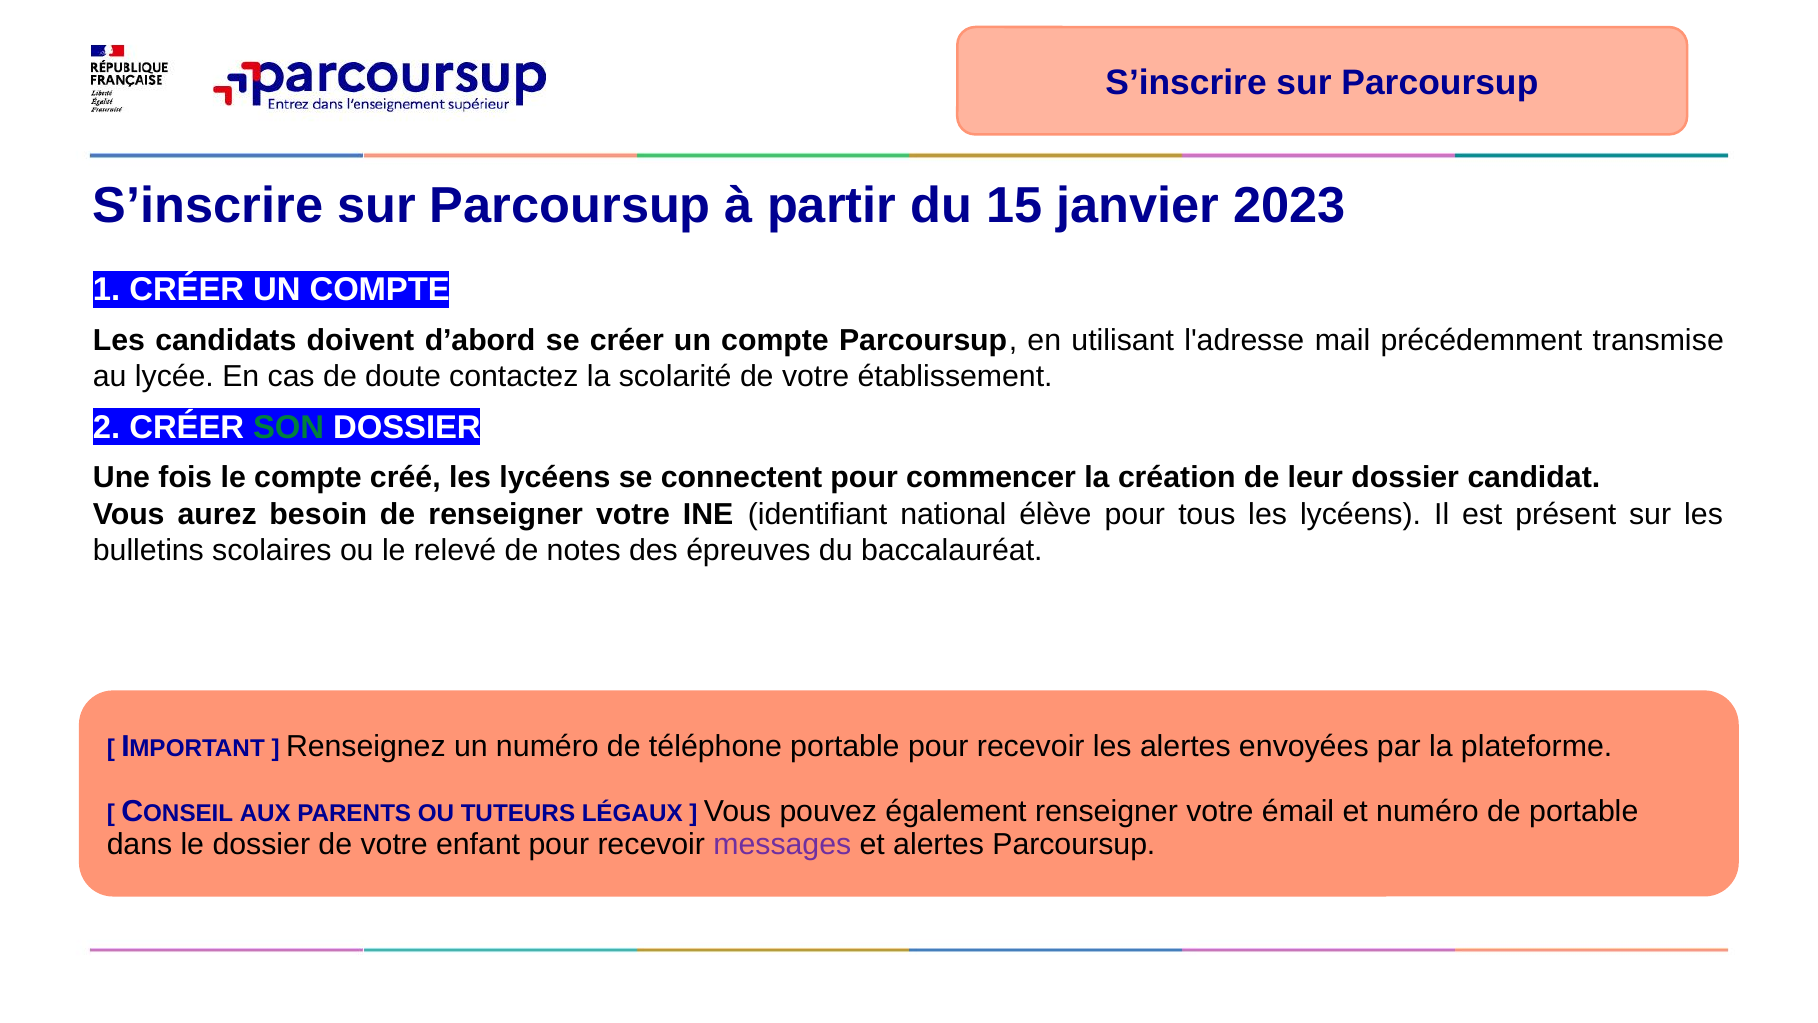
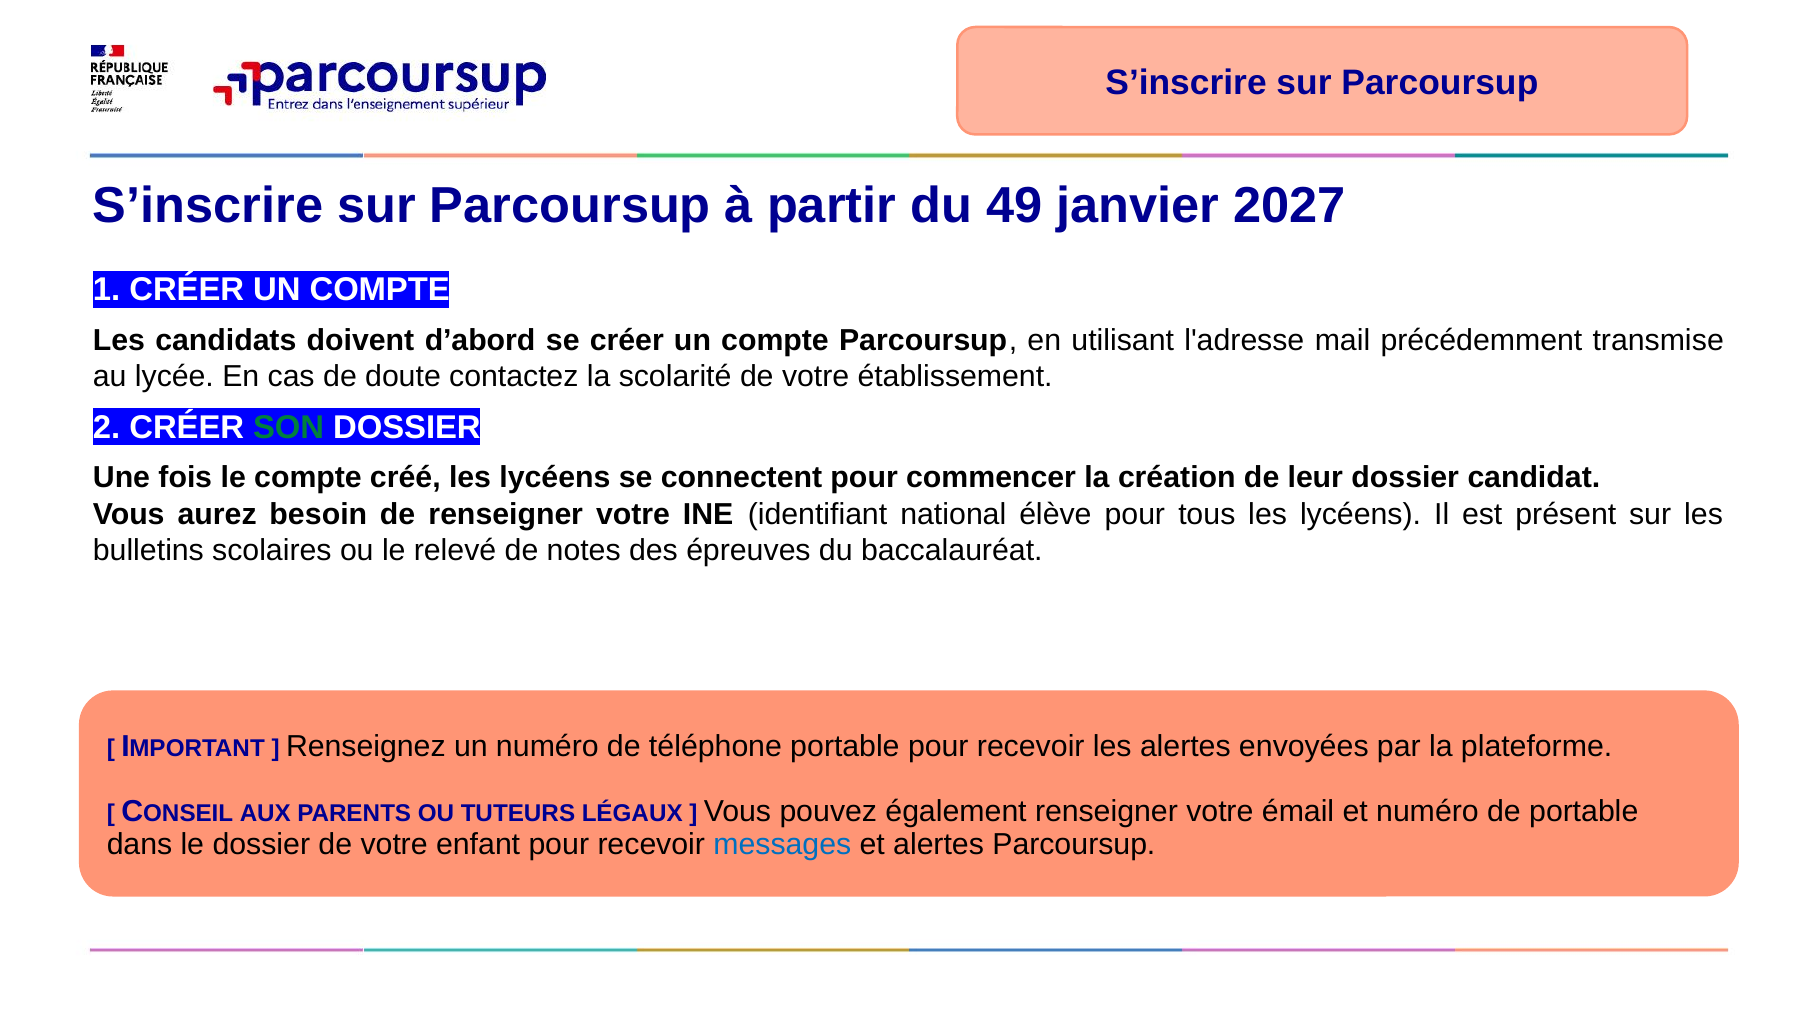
15: 15 -> 49 (1014, 206)
2023: 2023 -> 2027 (1289, 206)
messages colour: purple -> blue (782, 844)
